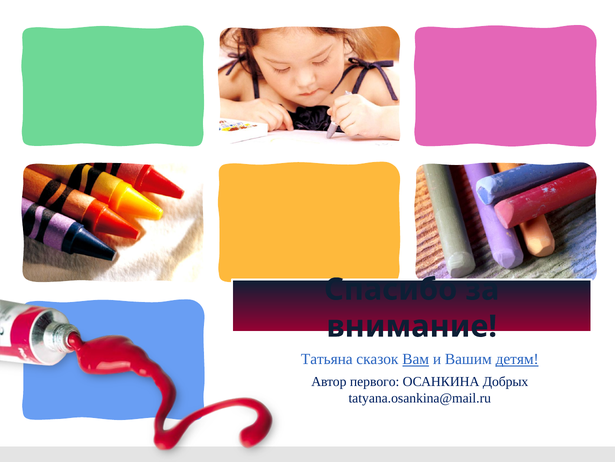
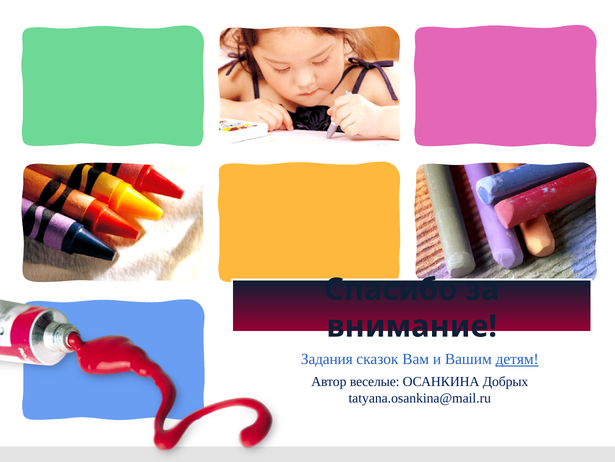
Татьяна: Татьяна -> Задания (327, 359)
Вам underline: present -> none (416, 359)
первого: первого -> веселые (375, 381)
